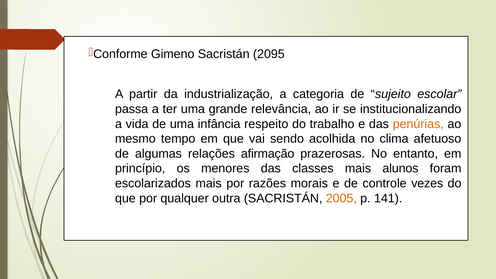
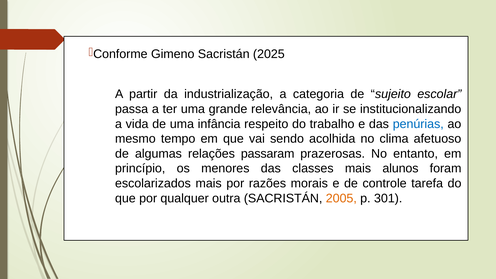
2095: 2095 -> 2025 (269, 54)
penúrias colour: orange -> blue (418, 124)
afirmação: afirmação -> passaram (268, 154)
vezes: vezes -> tarefa (427, 183)
141: 141 -> 301 (388, 198)
